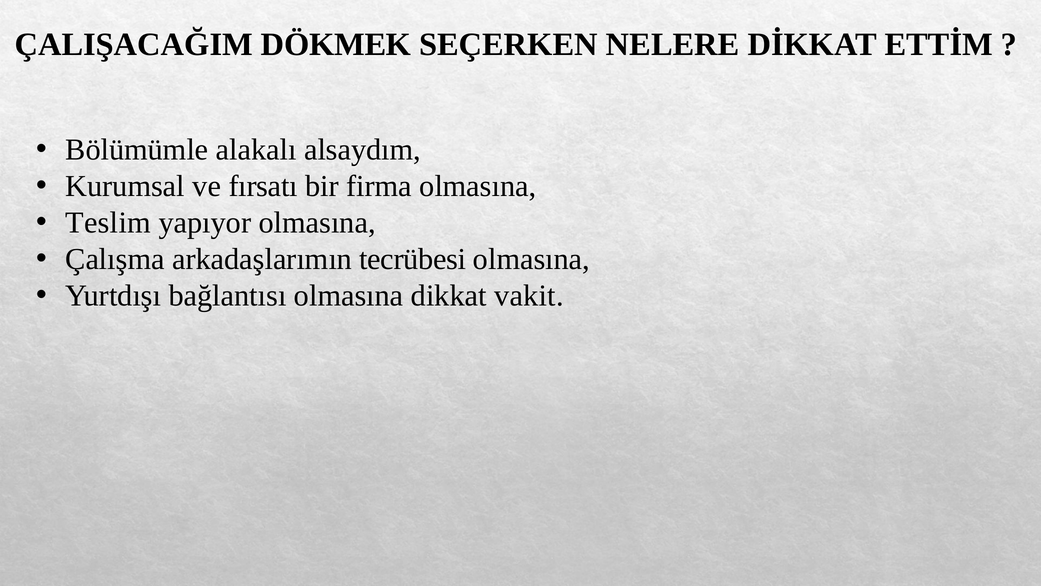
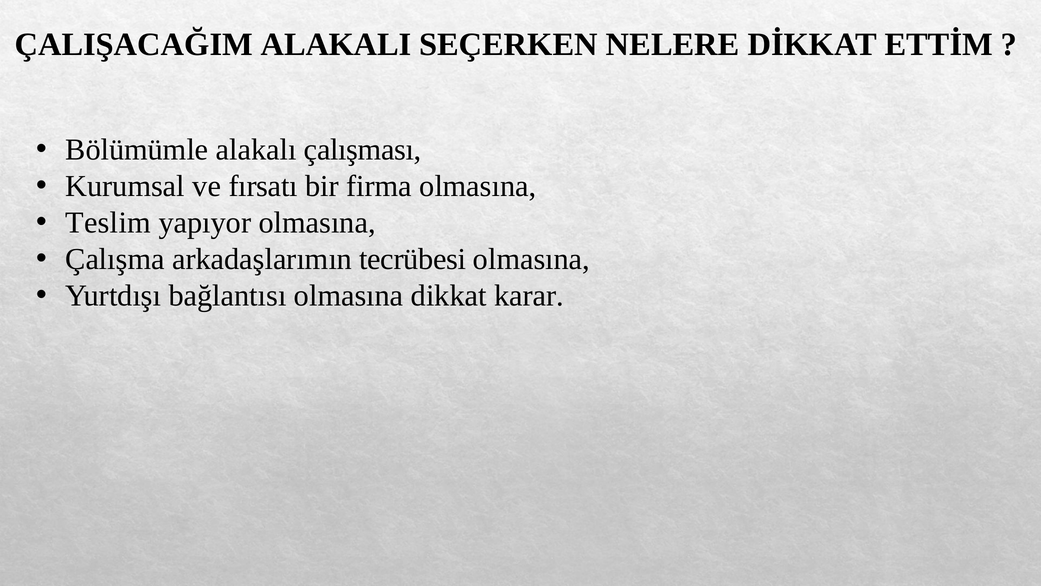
DÖKMEK: DÖKMEK -> ALAKALI (336, 45)
alsaydım: alsaydım -> çalışması (363, 150)
vakit: vakit -> karar (529, 296)
